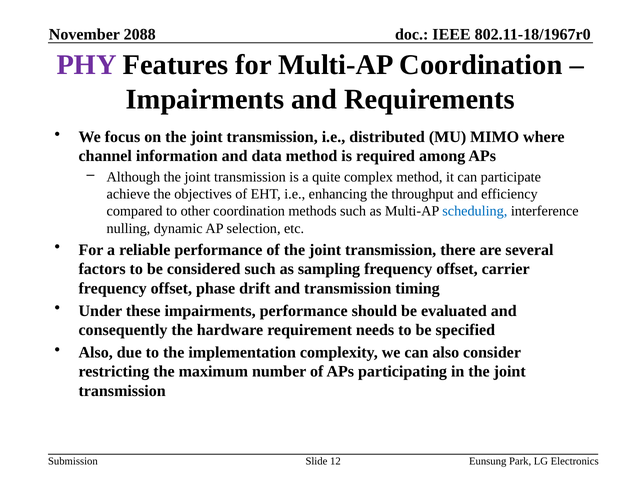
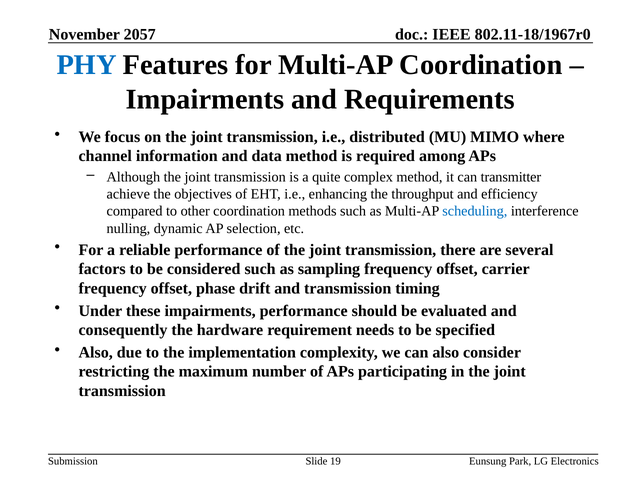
2088: 2088 -> 2057 (140, 34)
PHY colour: purple -> blue (87, 65)
participate: participate -> transmitter (511, 177)
12: 12 -> 19 (335, 461)
